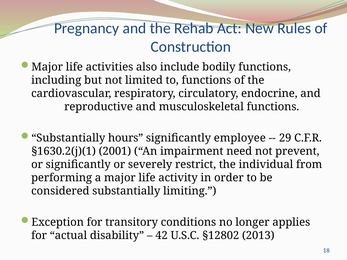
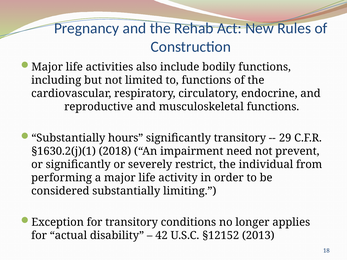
significantly employee: employee -> transitory (240, 138)
2001: 2001 -> 2018 (115, 151)
§12802: §12802 -> §12152 (221, 236)
